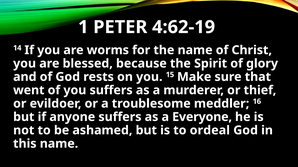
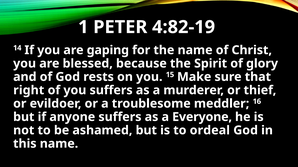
4:62-19: 4:62-19 -> 4:82-19 (184, 27)
worms: worms -> gaping (108, 50)
went: went -> right (29, 91)
